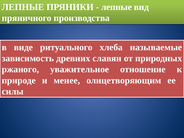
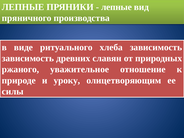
хлеба называемые: называемые -> зависимость (156, 47)
менее: менее -> уроку (67, 80)
